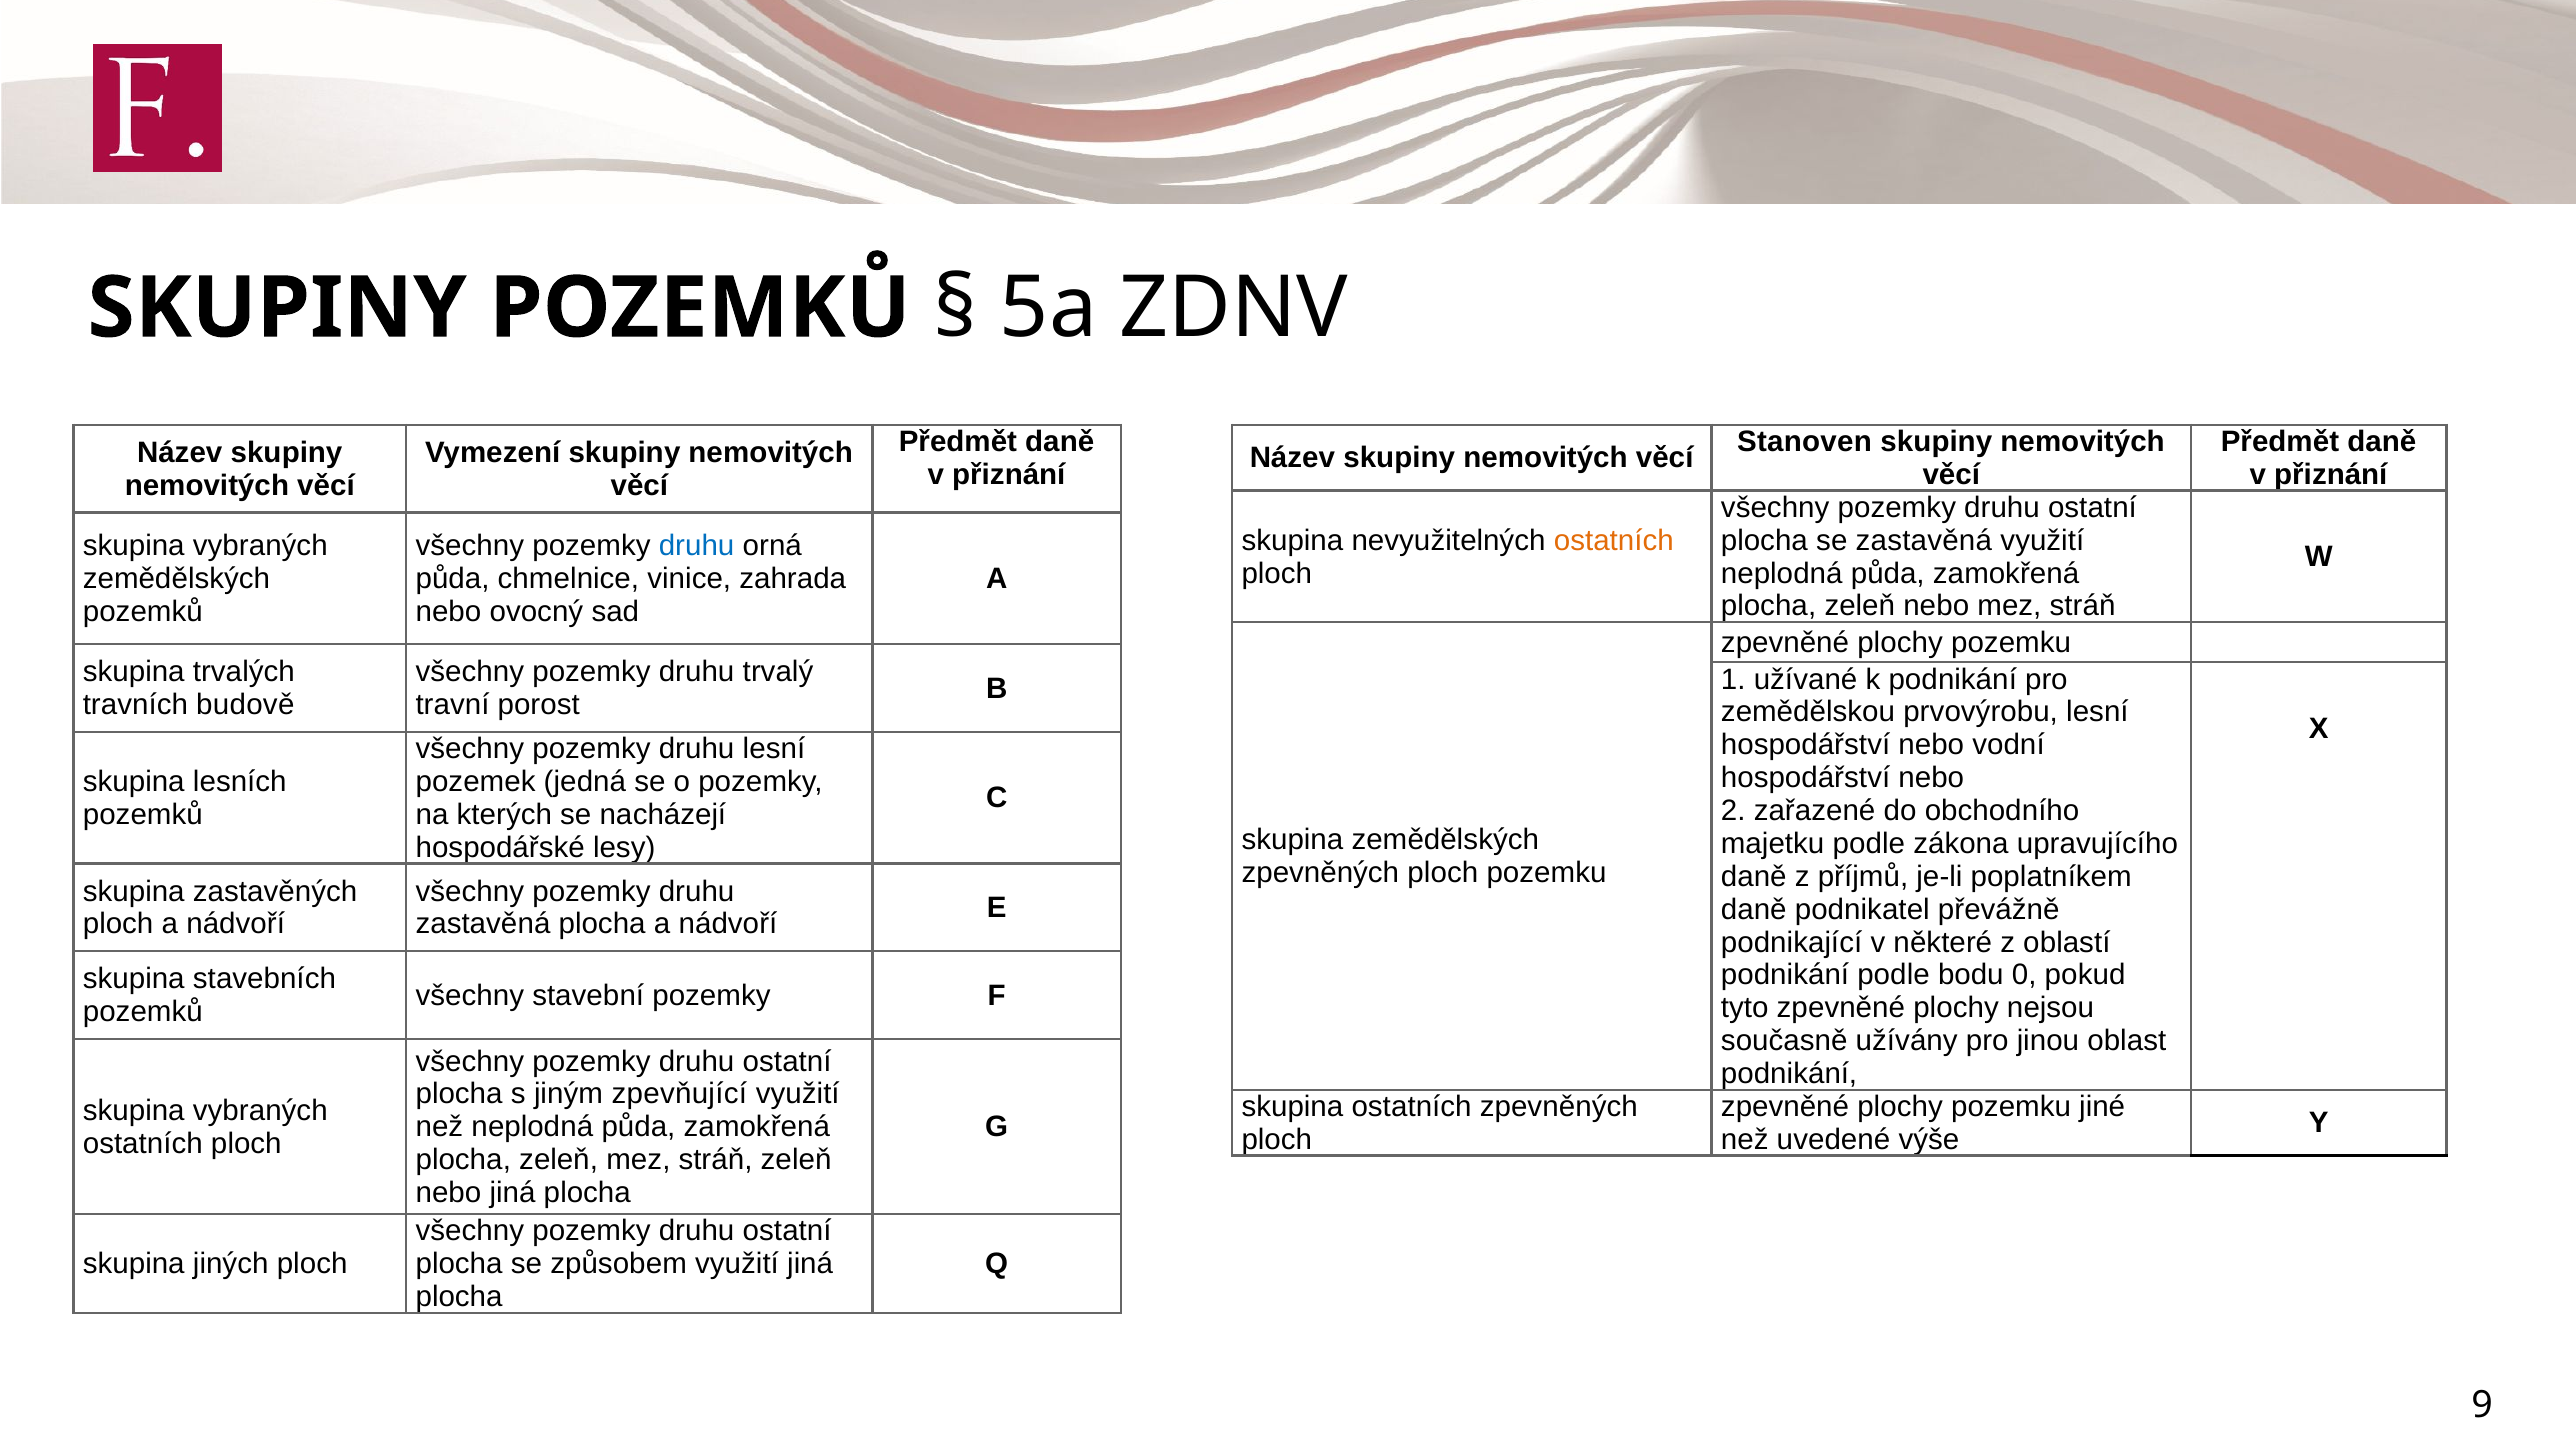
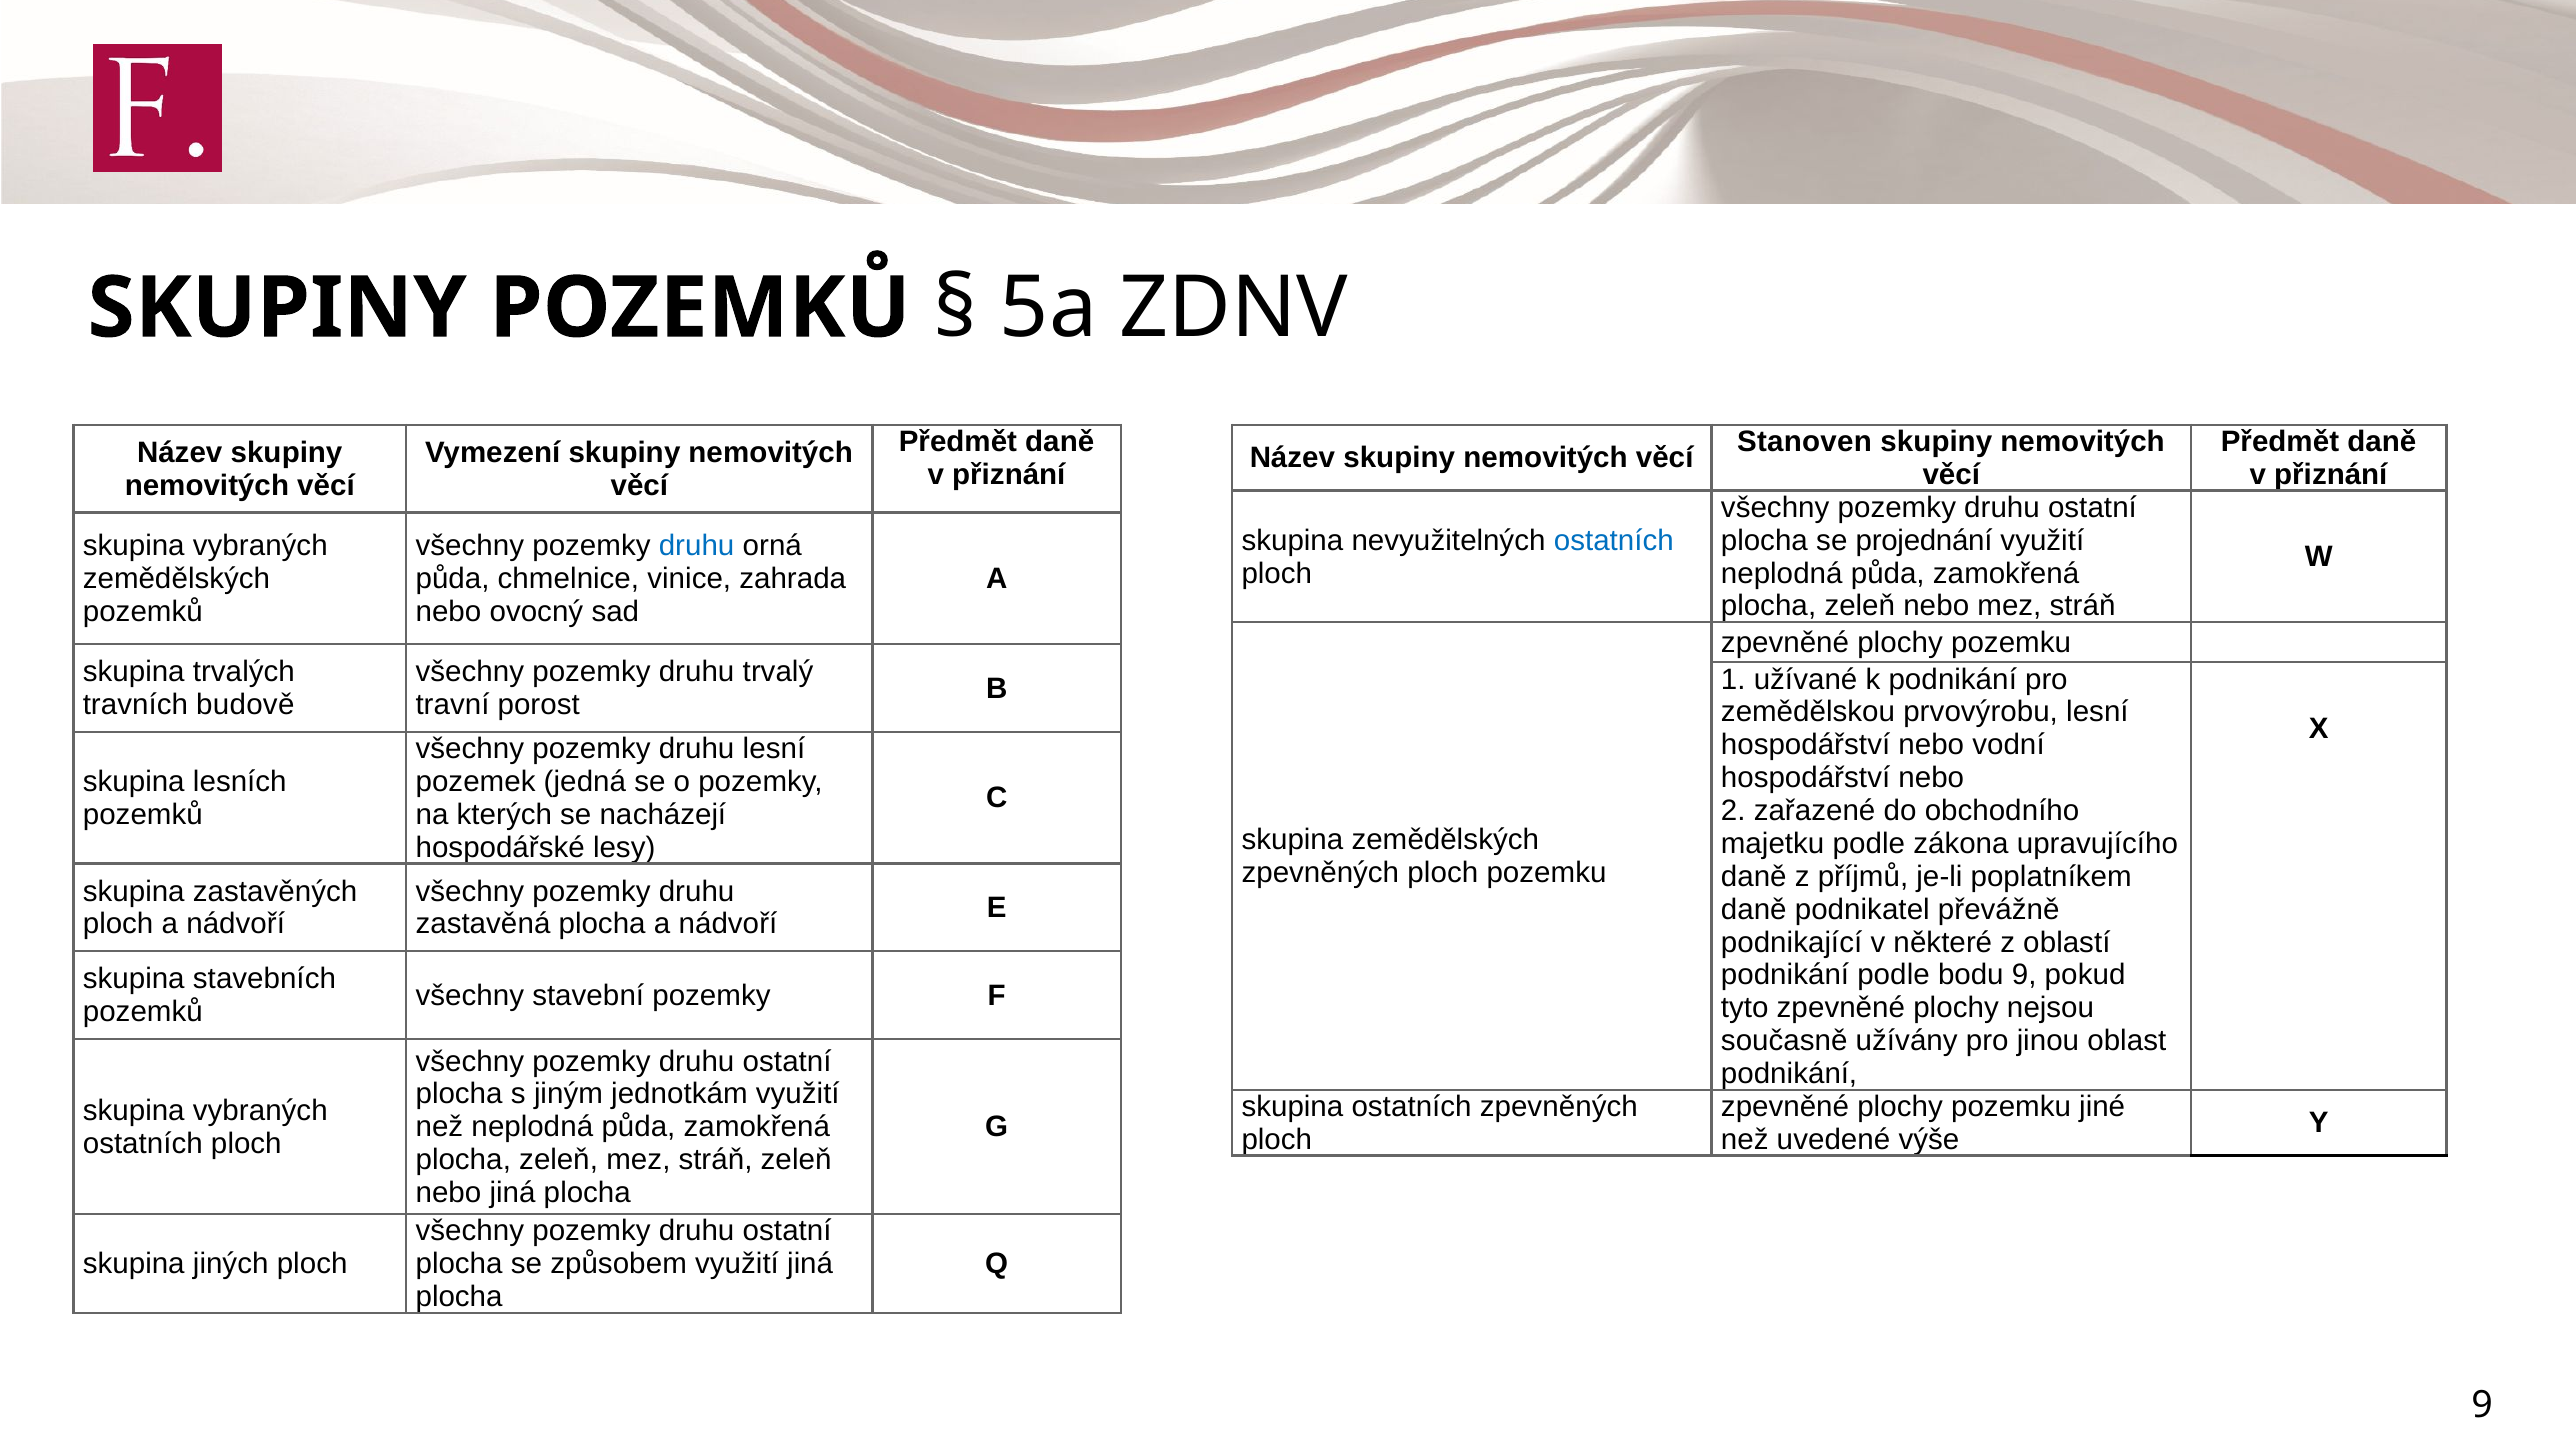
ostatních colour: orange -> blue (1614, 540)
se zastavěná: zastavěná -> projednání (1924, 540)
bodu 0: 0 -> 9 (2024, 975)
zpevňující: zpevňující -> jednotkám (679, 1094)
